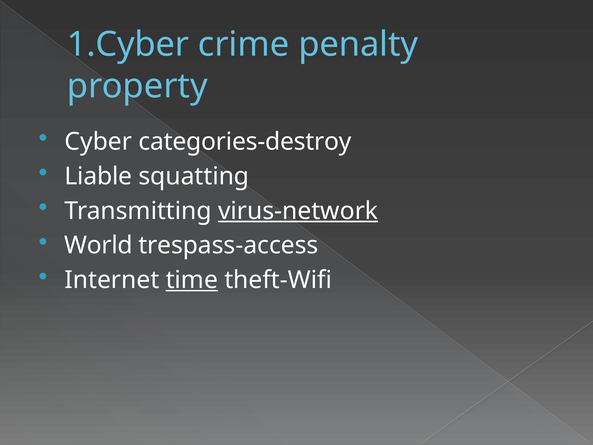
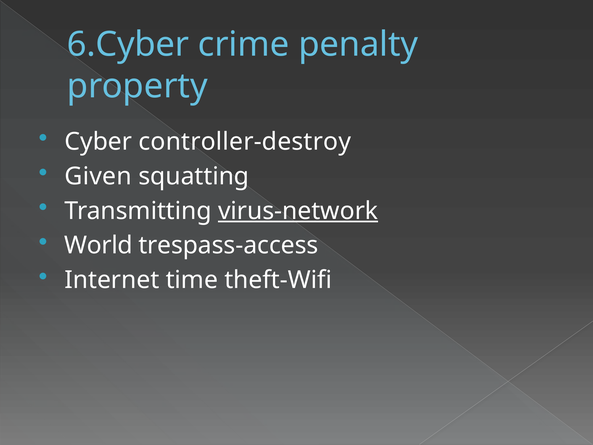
1.Cyber: 1.Cyber -> 6.Cyber (128, 44)
categories-destroy: categories-destroy -> controller-destroy (245, 142)
Liable: Liable -> Given (98, 176)
time underline: present -> none (192, 280)
